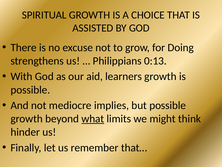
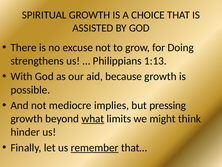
0:13: 0:13 -> 1:13 (155, 61)
learners: learners -> because (124, 76)
but possible: possible -> pressing (168, 105)
remember underline: none -> present (95, 147)
